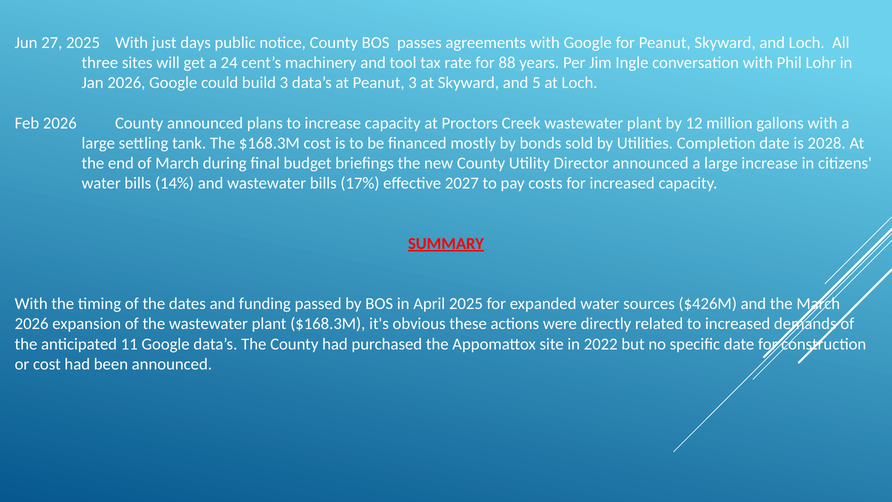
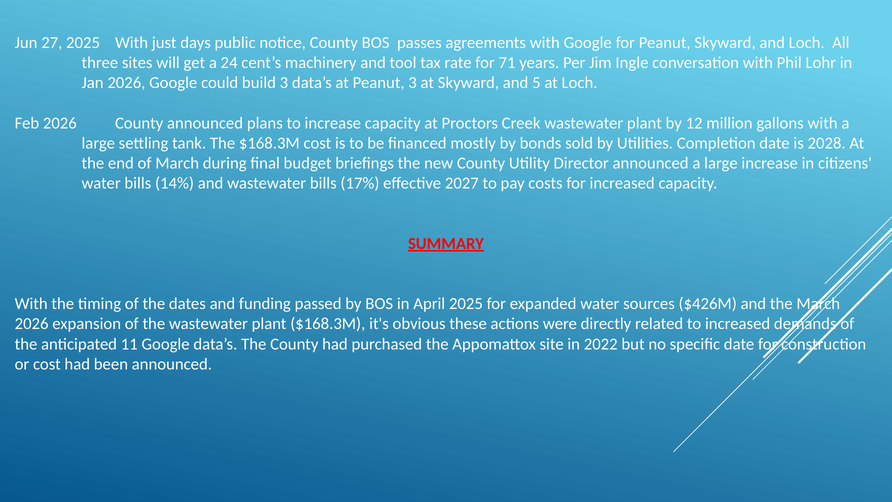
88: 88 -> 71 (507, 63)
